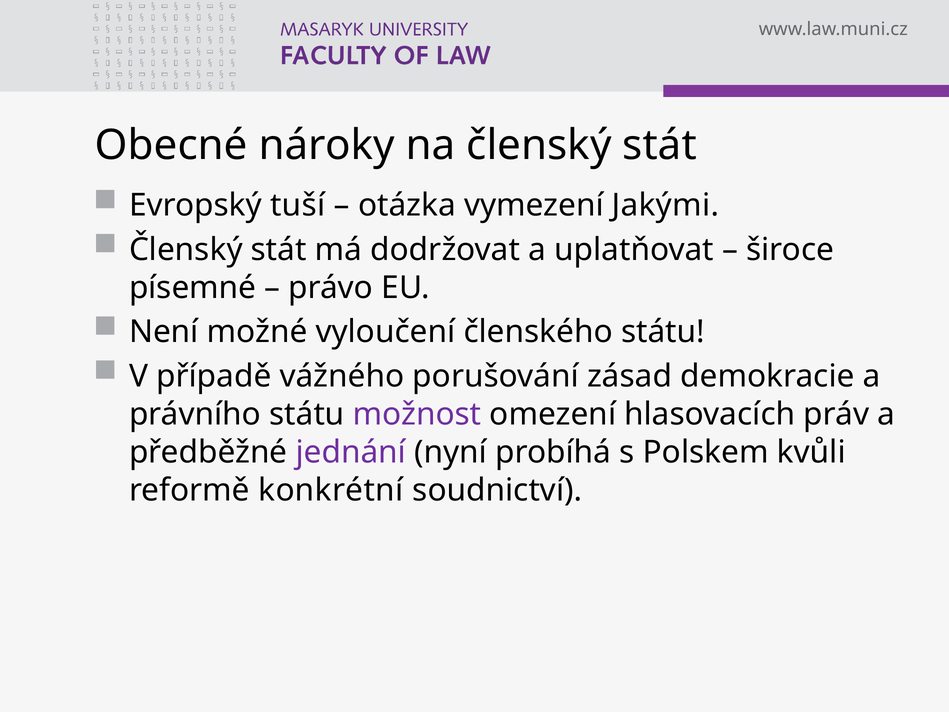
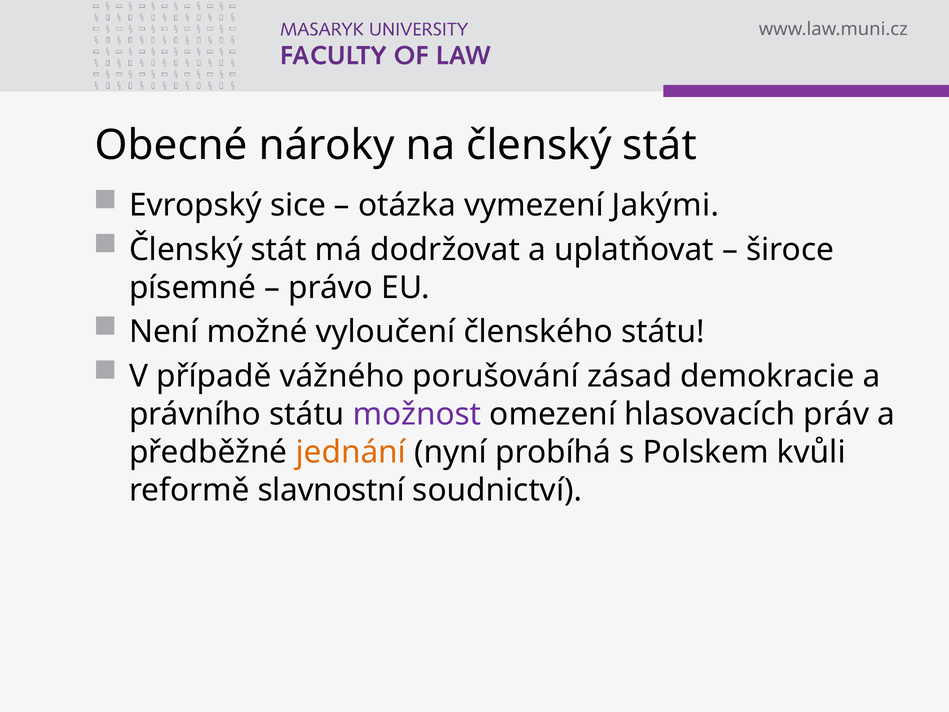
tuší: tuší -> sice (298, 205)
jednání colour: purple -> orange (351, 452)
konkrétní: konkrétní -> slavnostní (331, 490)
